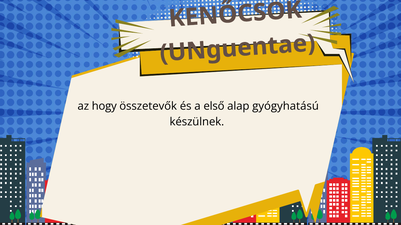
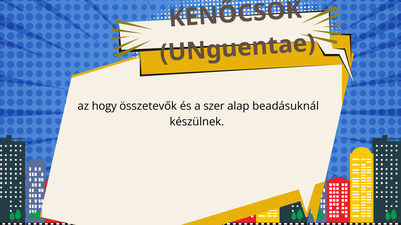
első: első -> szer (214, 106)
gyógyhatású: gyógyhatású -> beadásuknál (286, 106)
